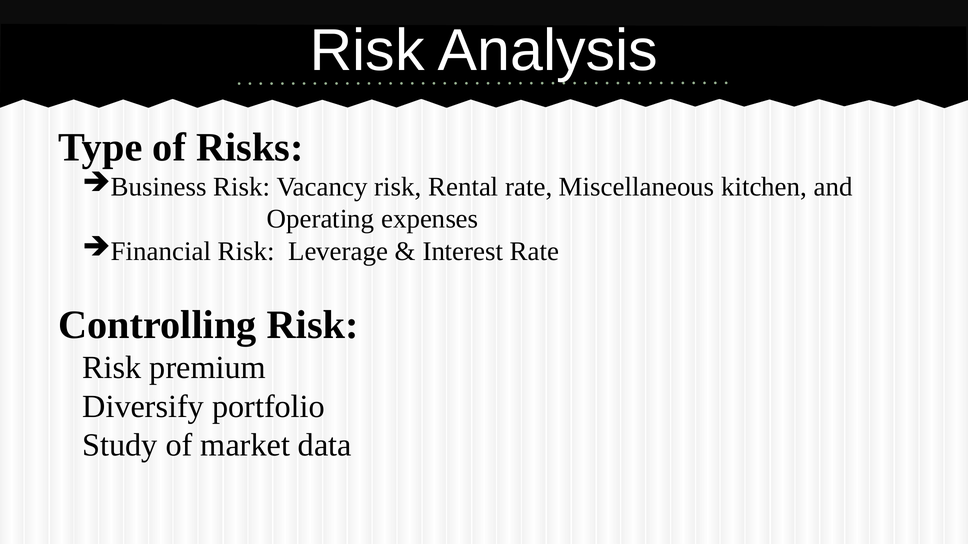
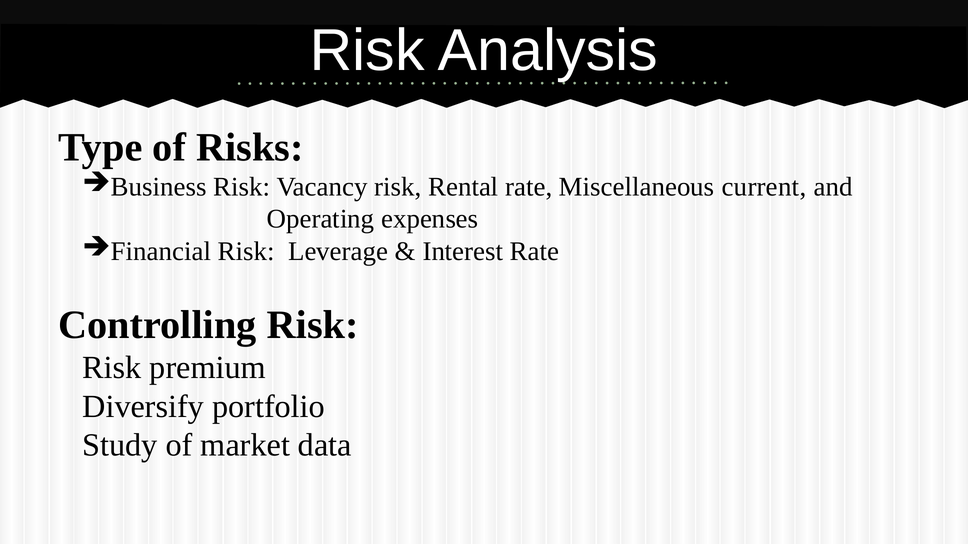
kitchen: kitchen -> current (764, 187)
